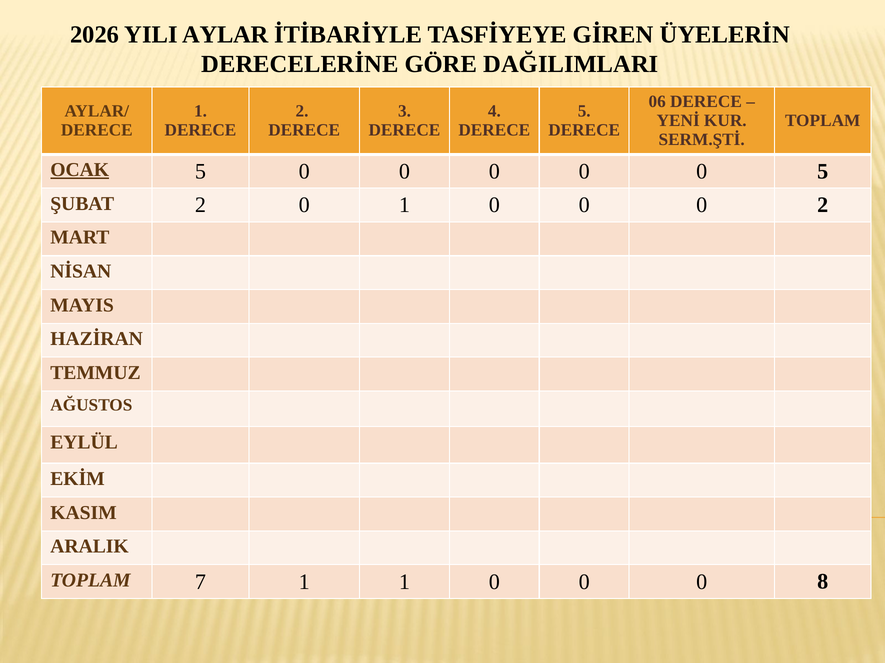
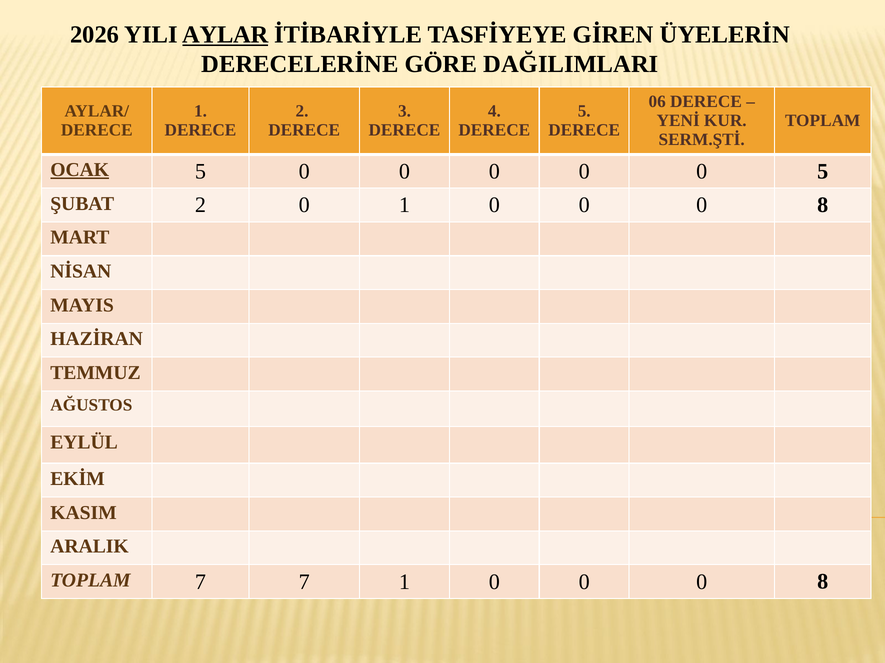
AYLAR underline: none -> present (225, 35)
2: 2 -> 8 (823, 205)
7 1: 1 -> 7 (304, 583)
